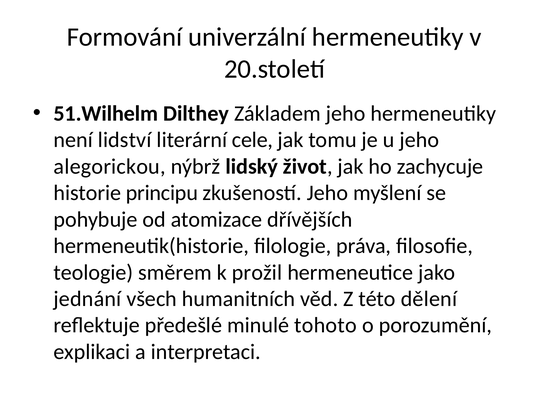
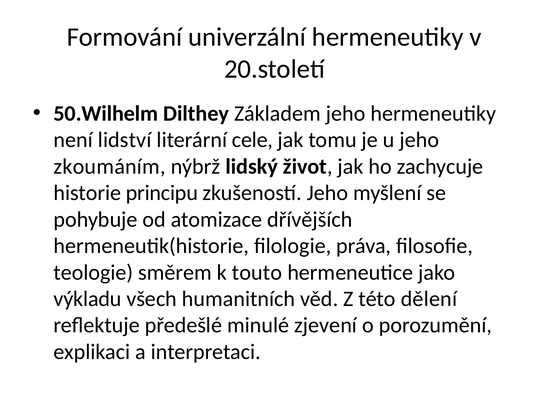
51.Wilhelm: 51.Wilhelm -> 50.Wilhelm (106, 114)
alegorickou: alegorickou -> zkoumáním (110, 167)
prožil: prožil -> touto (257, 273)
jednání: jednání -> výkladu (88, 299)
tohoto: tohoto -> zjevení (326, 326)
